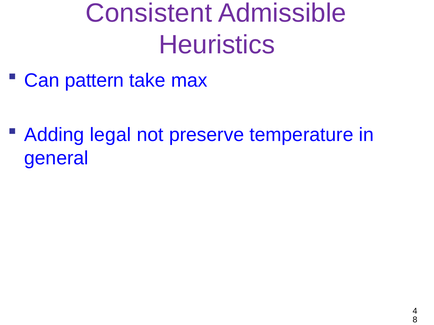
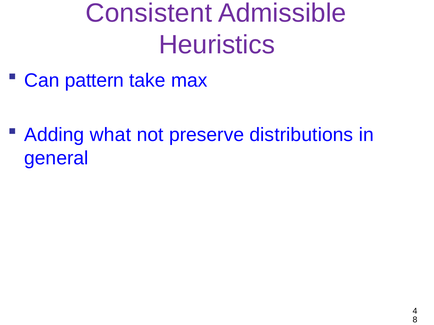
legal: legal -> what (110, 135)
temperature: temperature -> distributions (301, 135)
